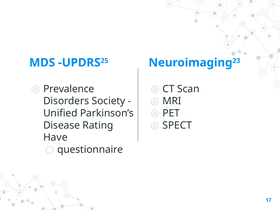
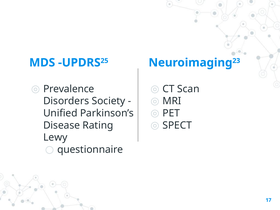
Have: Have -> Lewy (55, 137)
